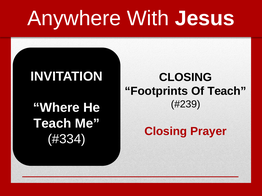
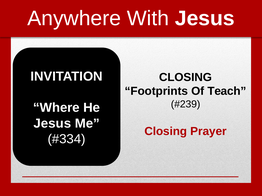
Teach: Teach -> Jesus (52, 124)
